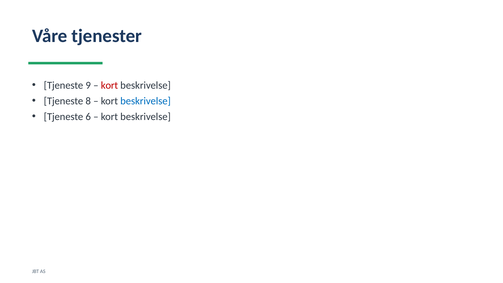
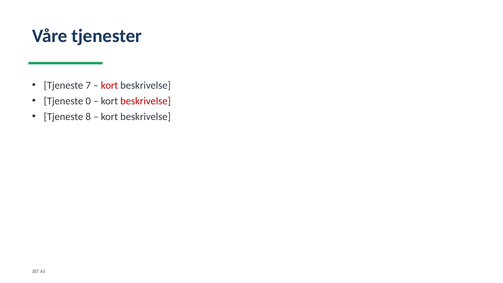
9: 9 -> 7 (88, 85)
8: 8 -> 0 (88, 101)
beskrivelse colour: blue -> red (146, 101)
6: 6 -> 8 (88, 117)
